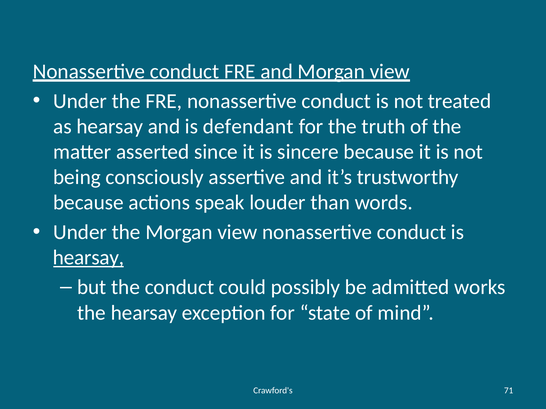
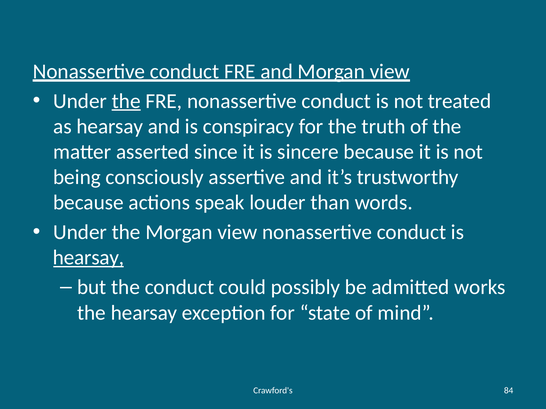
the underline: none -> present (126, 101)
defendant: defendant -> conspiracy (248, 127)
71: 71 -> 84 (509, 391)
